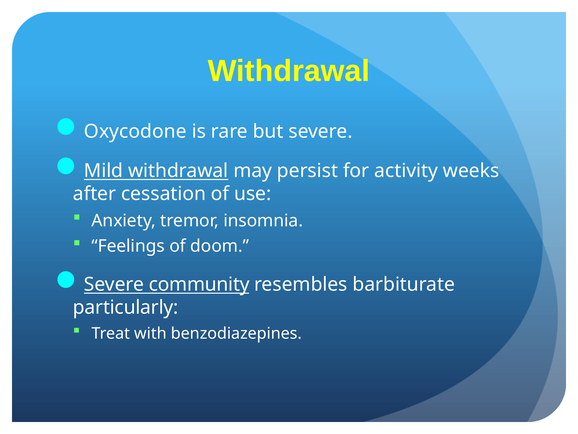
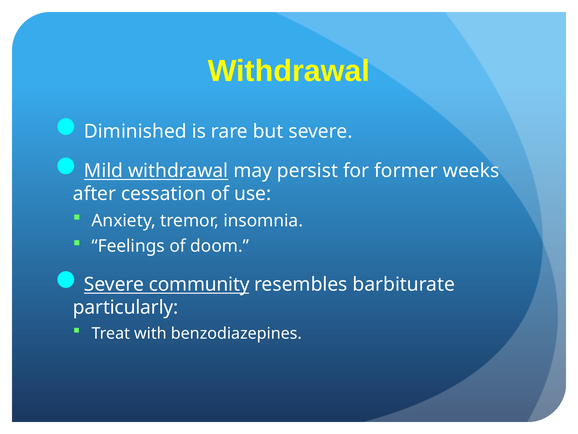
Oxycodone: Oxycodone -> Diminished (135, 131)
activity: activity -> former (406, 171)
